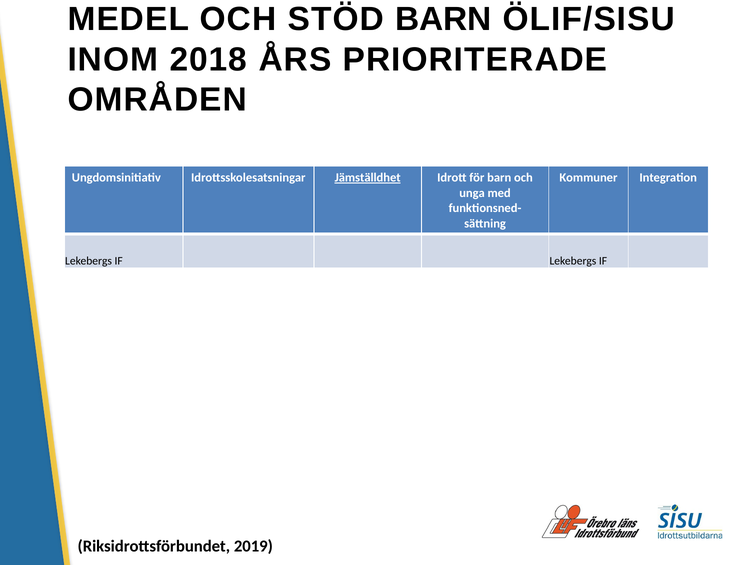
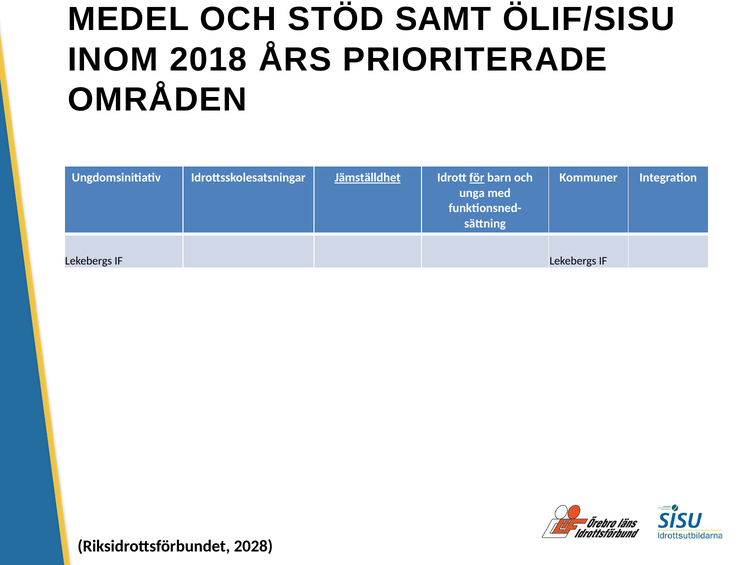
STÖD BARN: BARN -> SAMT (443, 19)
för underline: none -> present (477, 178)
2019: 2019 -> 2028 (253, 546)
